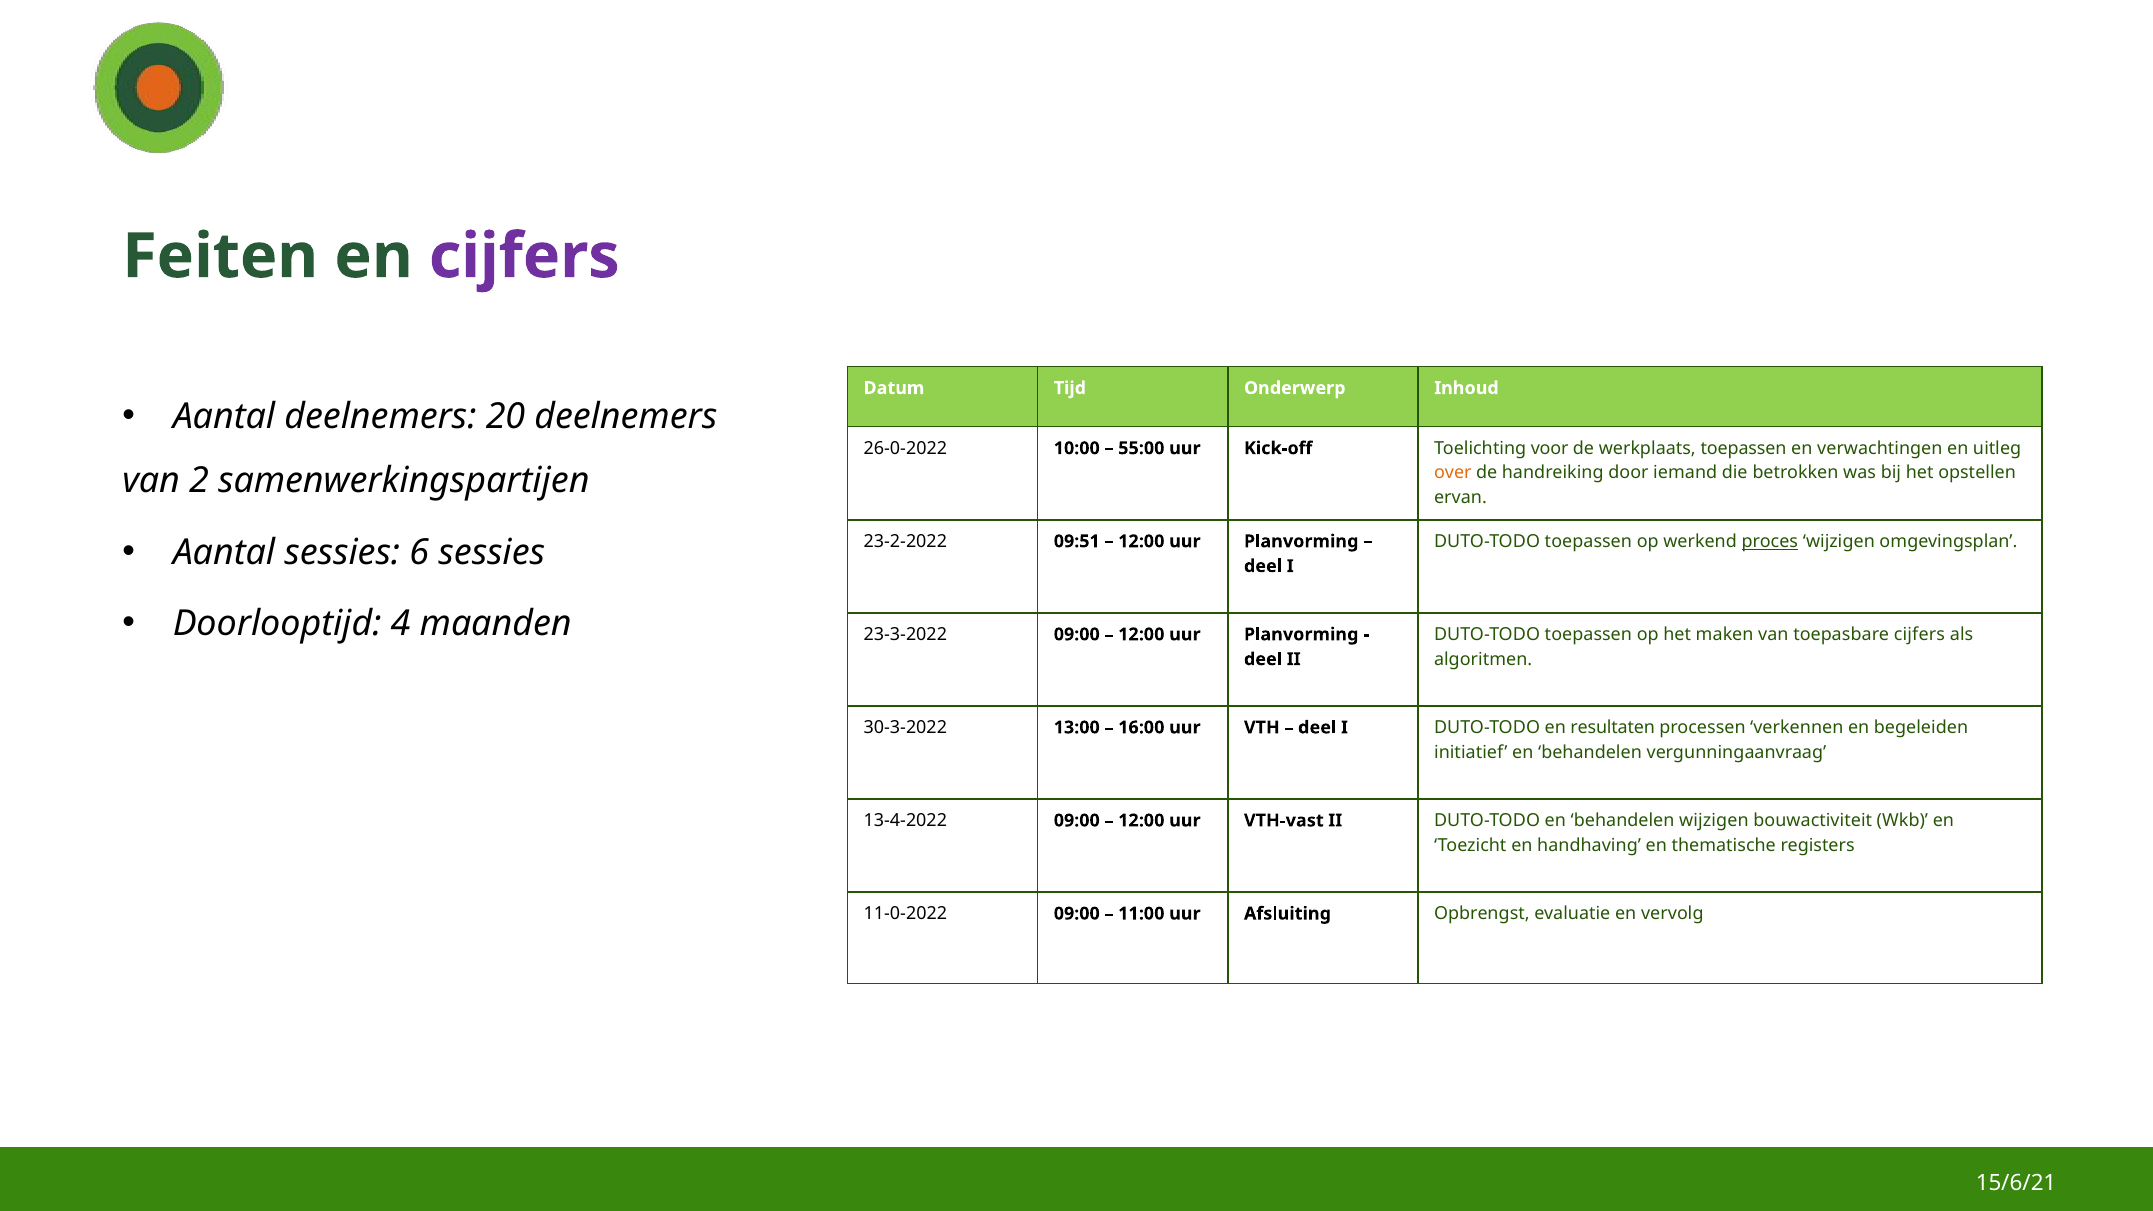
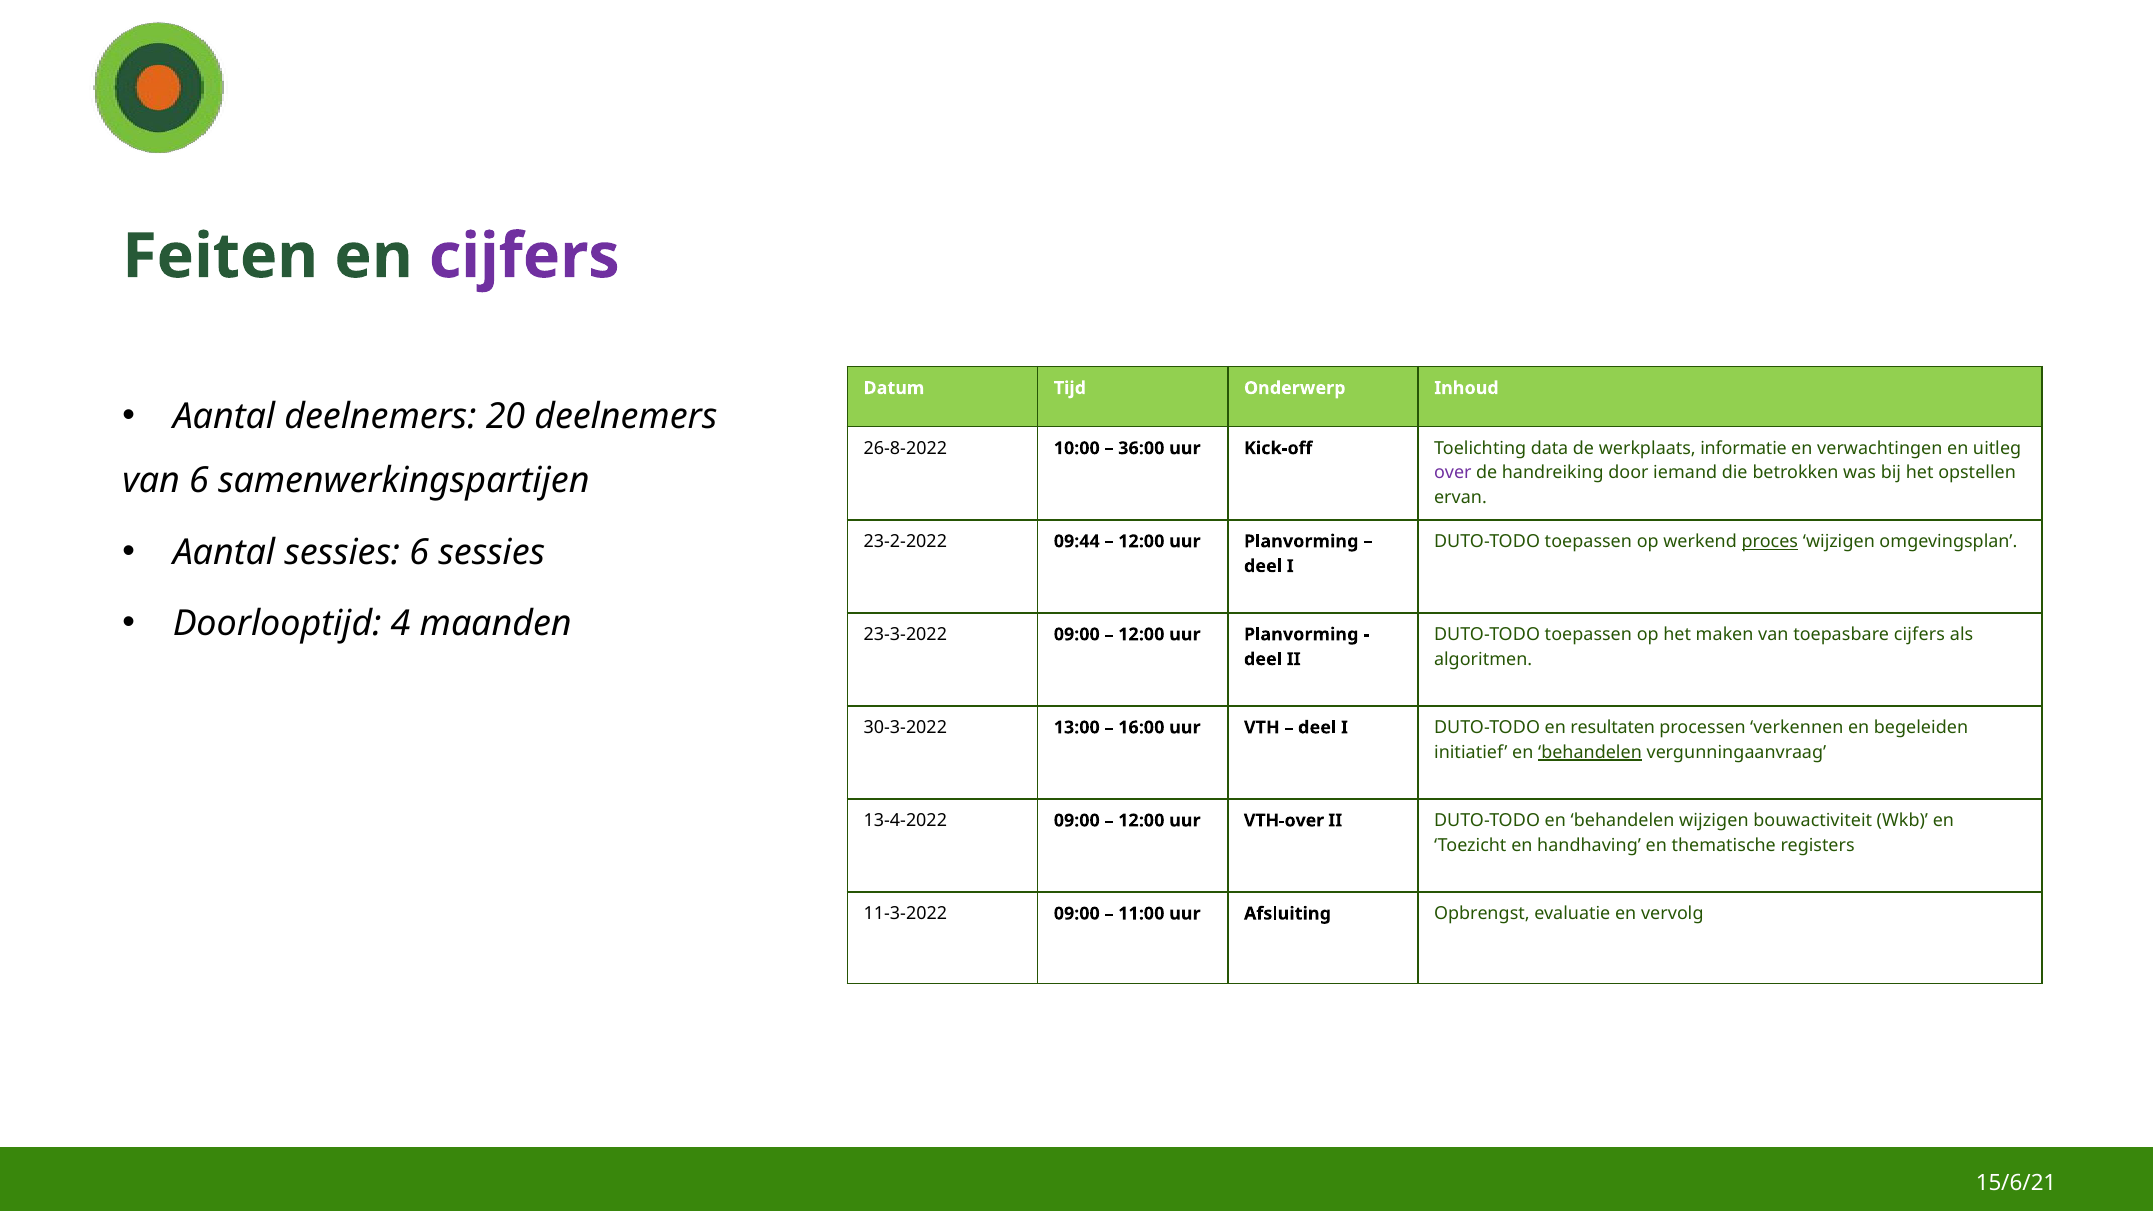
26-0-2022: 26-0-2022 -> 26-8-2022 (905, 448)
55:00: 55:00 -> 36:00 (1141, 448)
voor: voor -> data (1550, 448)
werkplaats toepassen: toepassen -> informatie (1744, 448)
over colour: orange -> purple (1453, 473)
van 2: 2 -> 6 (199, 481)
09:51: 09:51 -> 09:44 (1077, 541)
behandelen underline: none -> present (1590, 752)
VTH-vast: VTH-vast -> VTH-over (1284, 821)
11-0-2022: 11-0-2022 -> 11-3-2022 (905, 914)
